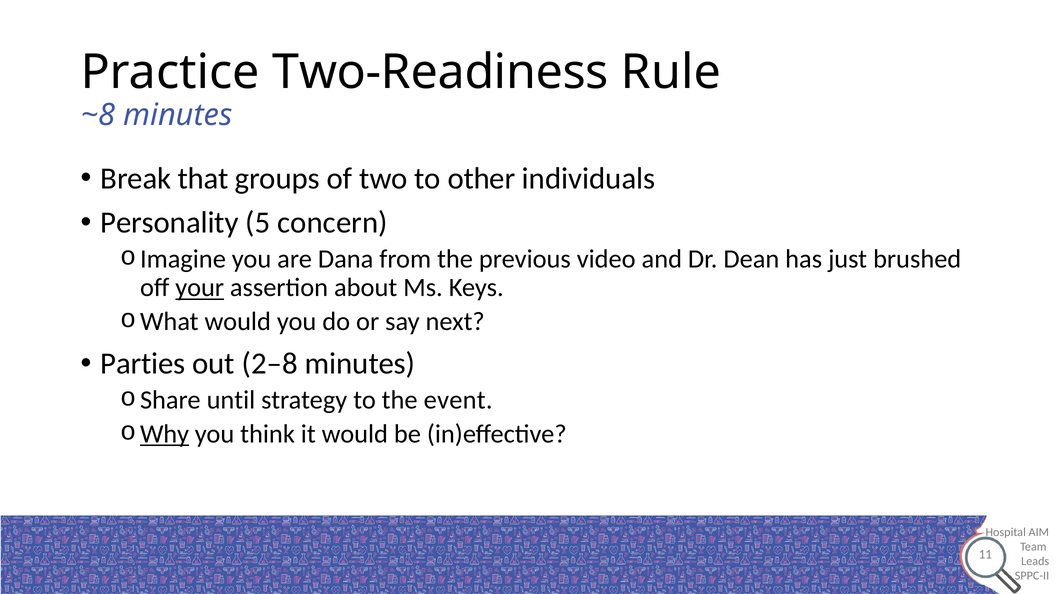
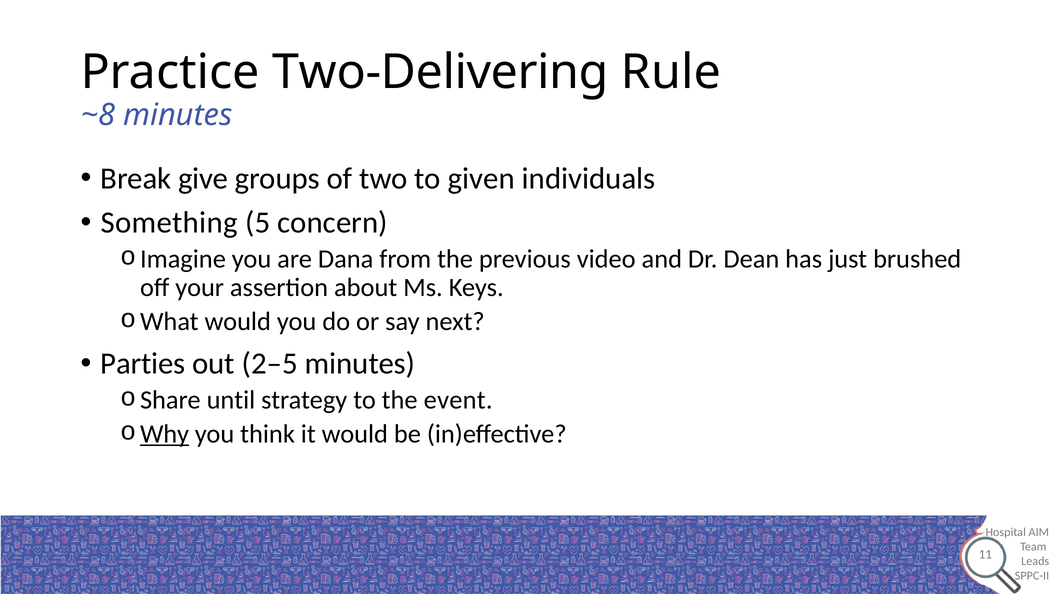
Two-Readiness: Two-Readiness -> Two-Delivering (441, 72)
that: that -> give (203, 179)
other: other -> given (481, 179)
Personality: Personality -> Something (169, 223)
your underline: present -> none (200, 288)
2–8: 2–8 -> 2–5 (270, 364)
